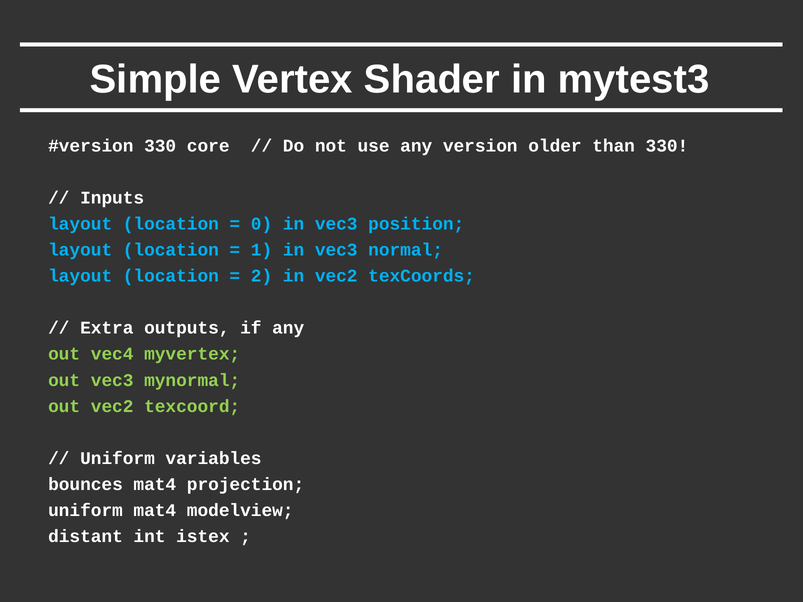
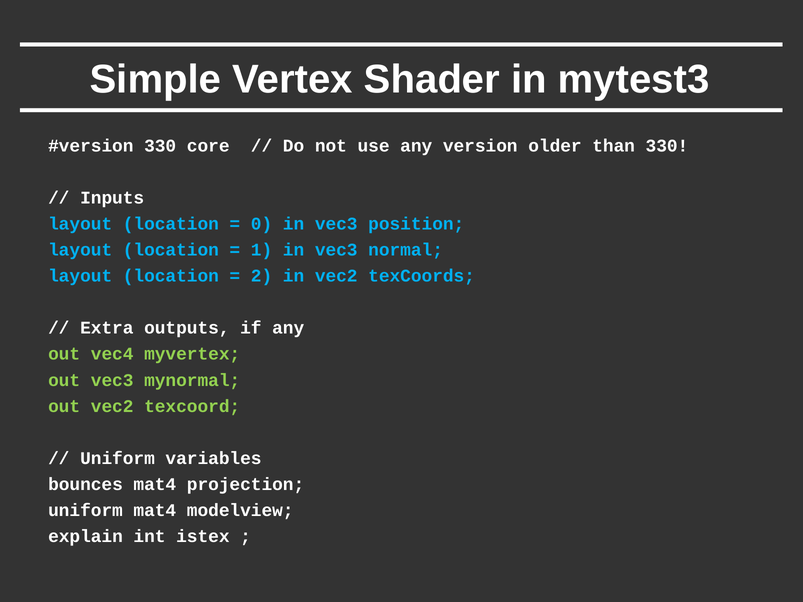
distant: distant -> explain (86, 537)
